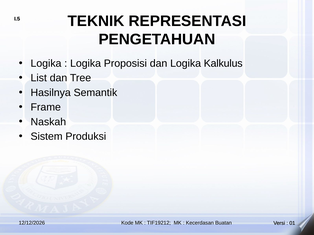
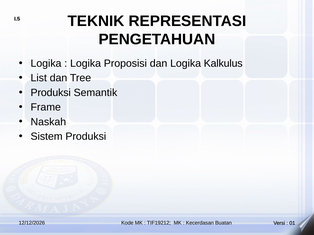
Hasilnya: Hasilnya -> Produksi (51, 93)
